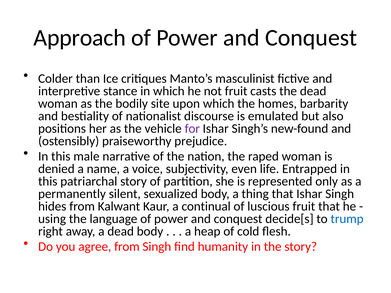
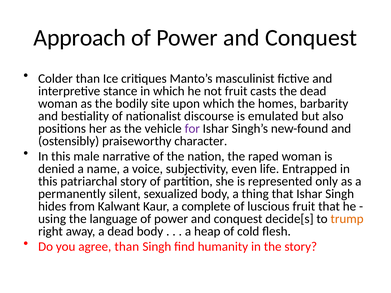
prejudice: prejudice -> character (201, 141)
continual: continual -> complete (206, 207)
trump colour: blue -> orange (347, 219)
agree from: from -> than (127, 247)
